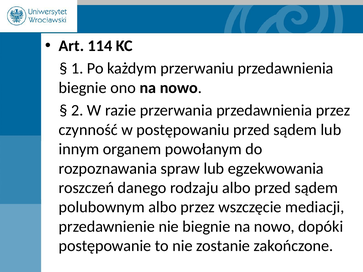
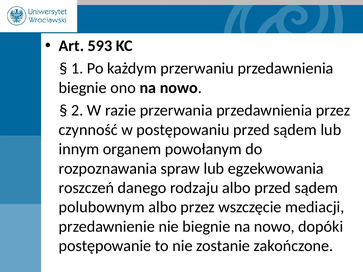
114: 114 -> 593 (100, 46)
